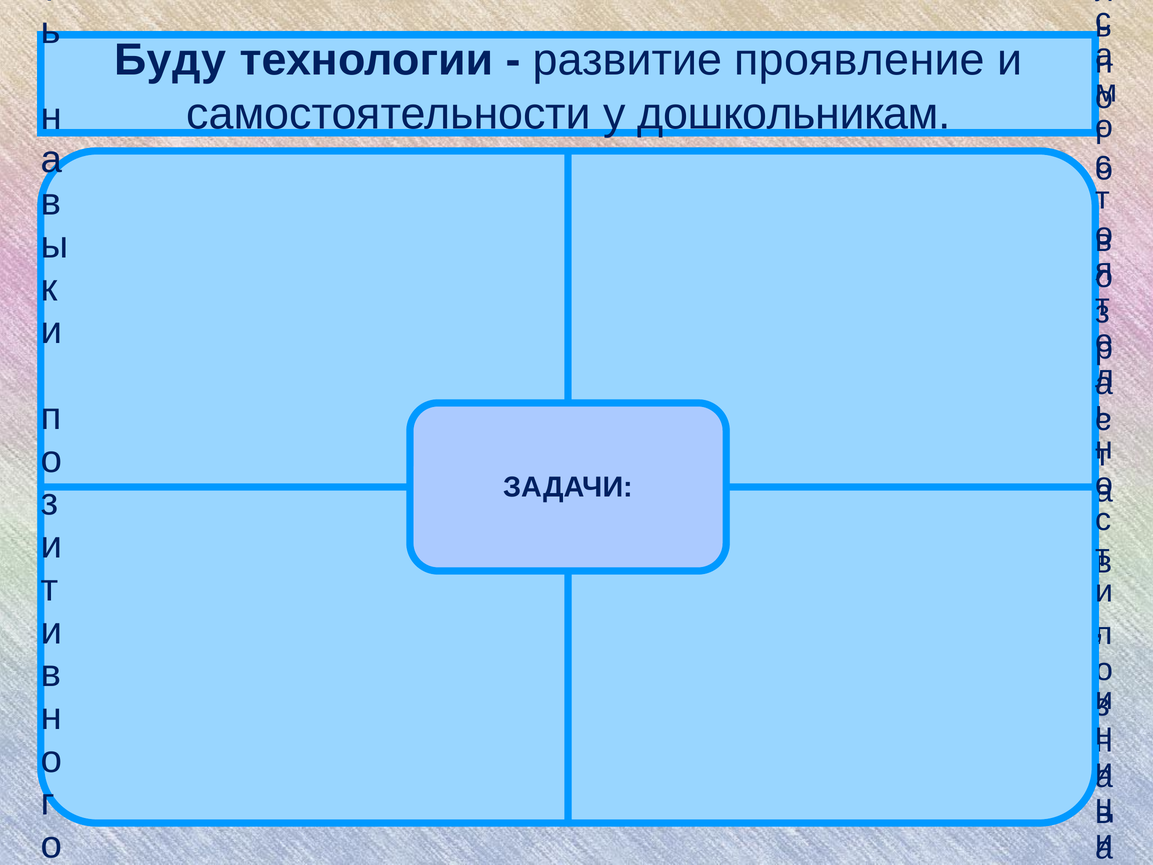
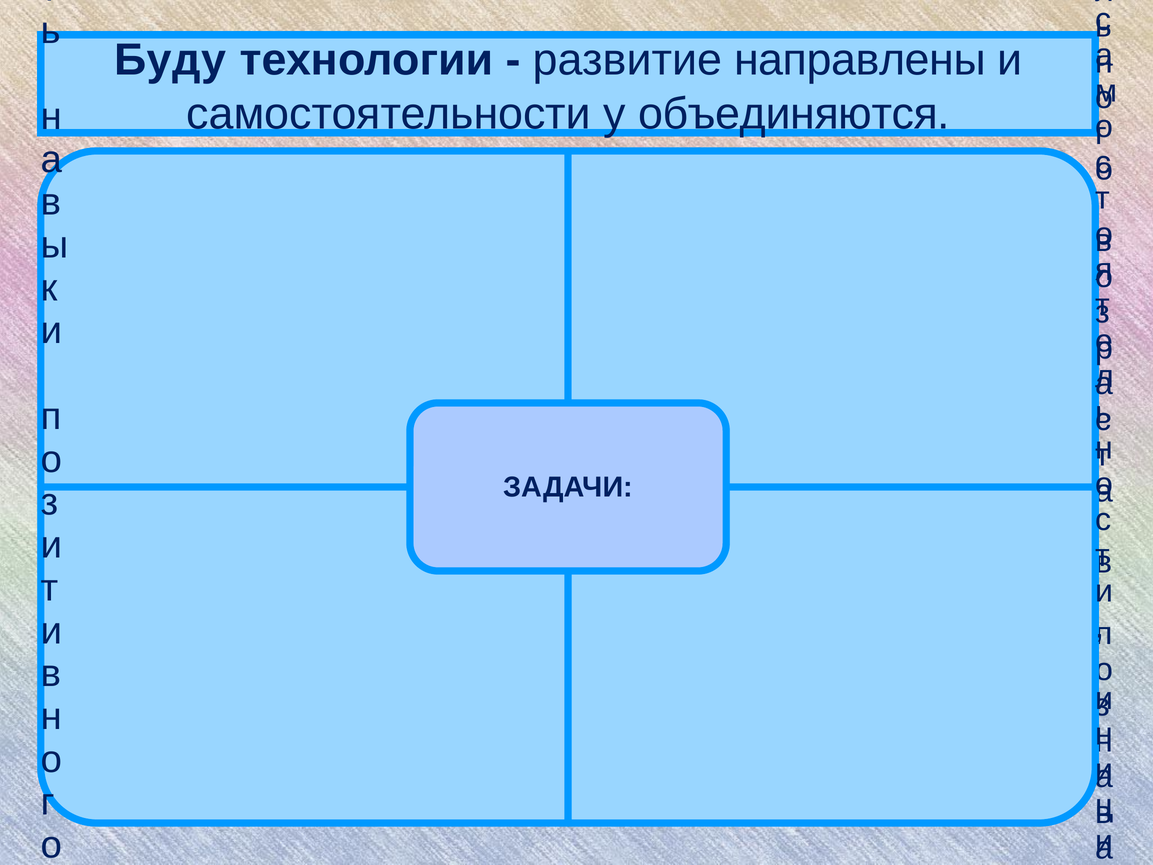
проявление: проявление -> направлены (860, 60)
дошкольникам: дошкольникам -> объединяются (794, 114)
